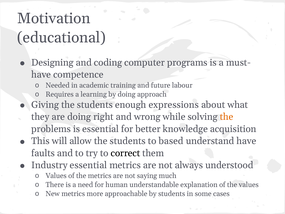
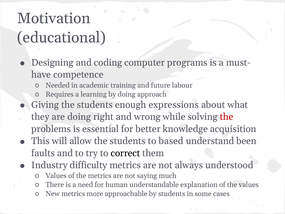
the colour: orange -> red (227, 117)
understand have: have -> been (246, 141)
Industry essential: essential -> difficulty (88, 165)
